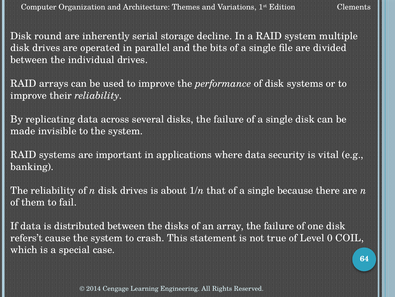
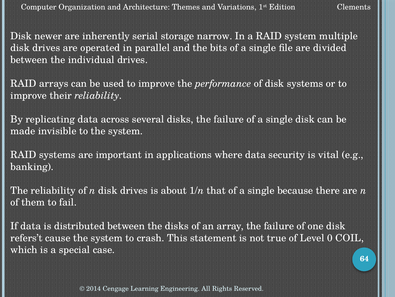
round: round -> newer (48, 36)
decline: decline -> narrow (215, 36)
